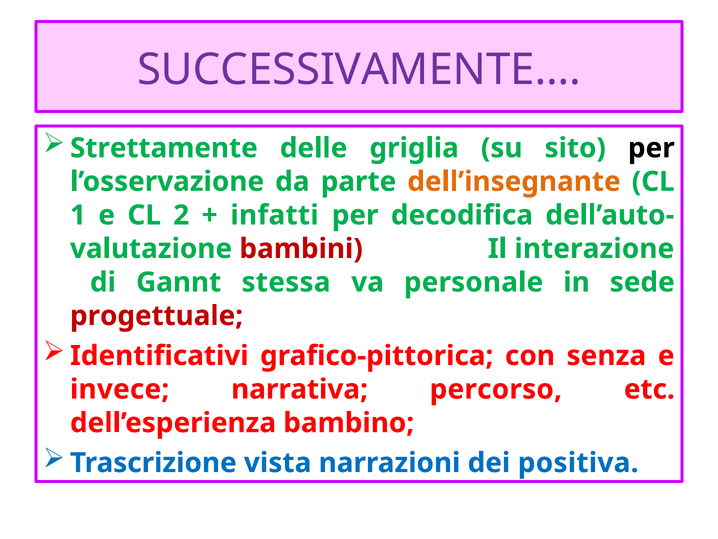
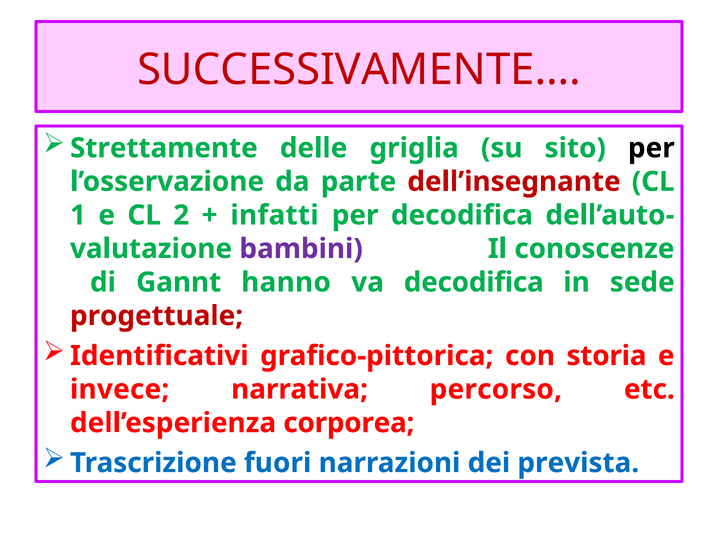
SUCCESSIVAMENTE… colour: purple -> red (359, 70)
dell’insegnante colour: orange -> red (514, 181)
bambini colour: red -> purple (301, 249)
interazione: interazione -> conoscenze (594, 249)
stessa: stessa -> hanno (286, 282)
va personale: personale -> decodifica (474, 282)
senza: senza -> storia (607, 355)
bambino: bambino -> corporea (349, 423)
vista: vista -> fuori (278, 462)
positiva: positiva -> prevista (578, 462)
